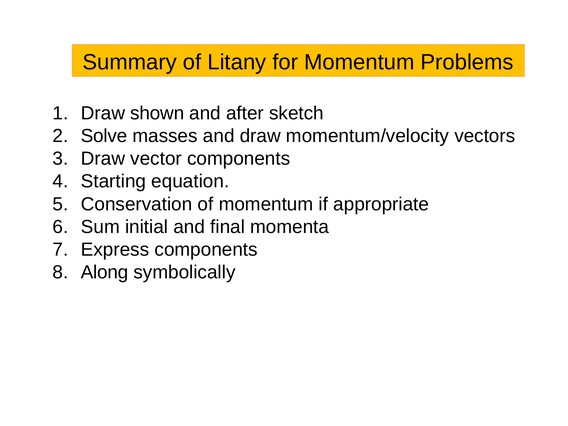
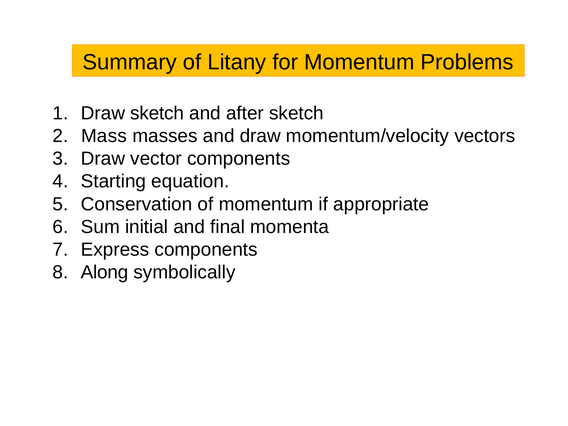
Draw shown: shown -> sketch (157, 113)
Solve: Solve -> Mass (104, 136)
